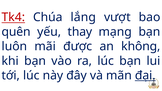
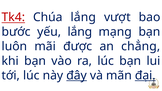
quên: quên -> bước (16, 32)
yếu thay: thay -> lắng (80, 32)
không: không -> chẳng (141, 46)
đây underline: none -> present (77, 76)
